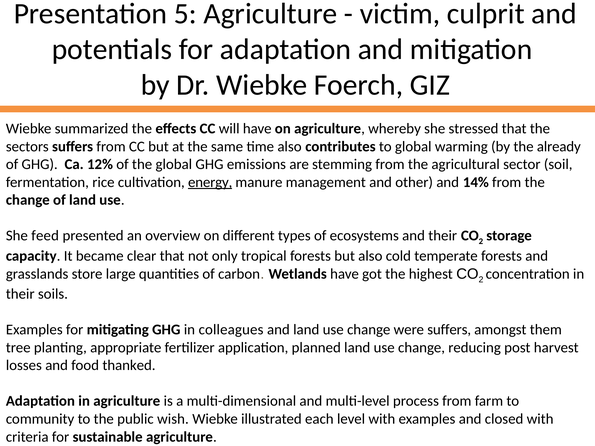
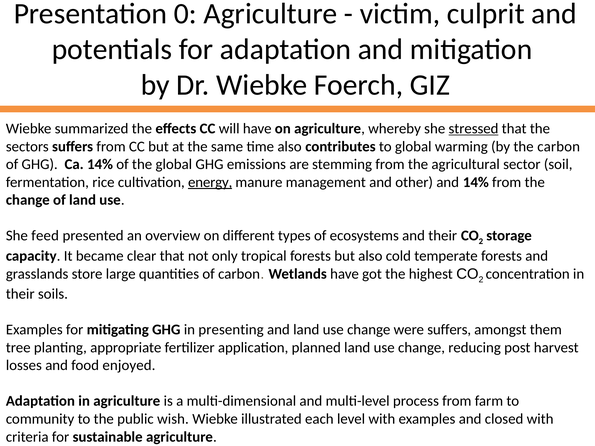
5: 5 -> 0 (185, 14)
stressed underline: none -> present (474, 129)
the already: already -> carbon (559, 147)
Ca 12%: 12% -> 14% (100, 164)
colleagues: colleagues -> presenting (231, 330)
thanked: thanked -> enjoyed (129, 366)
